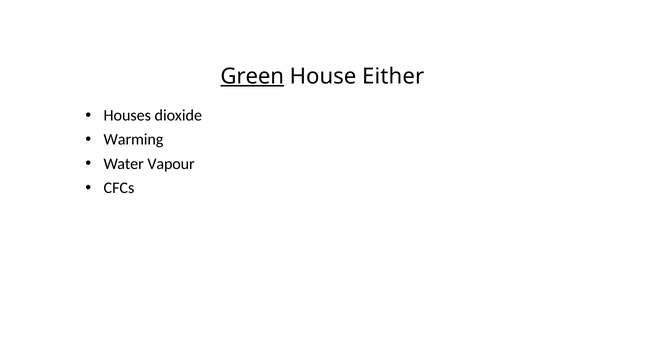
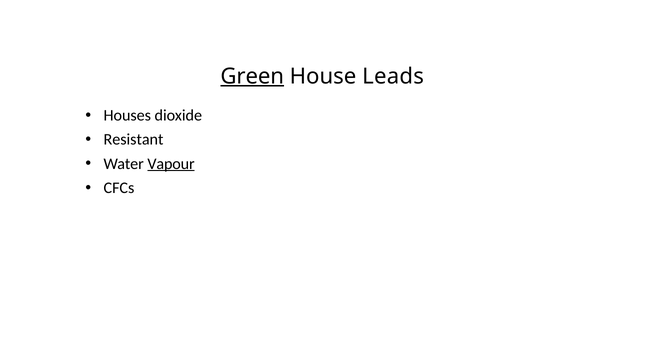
Either: Either -> Leads (393, 76)
Warming: Warming -> Resistant (134, 140)
Vapour underline: none -> present (171, 164)
